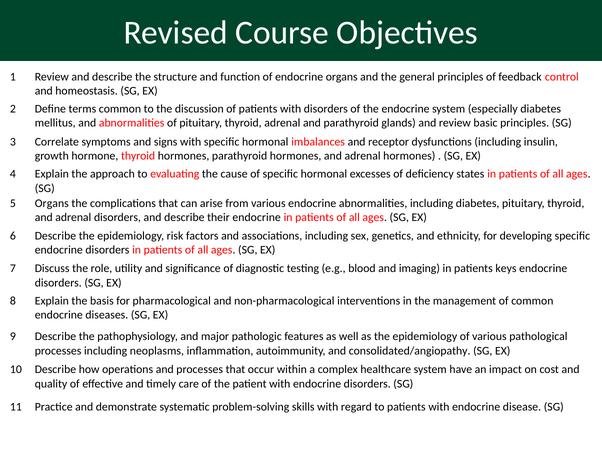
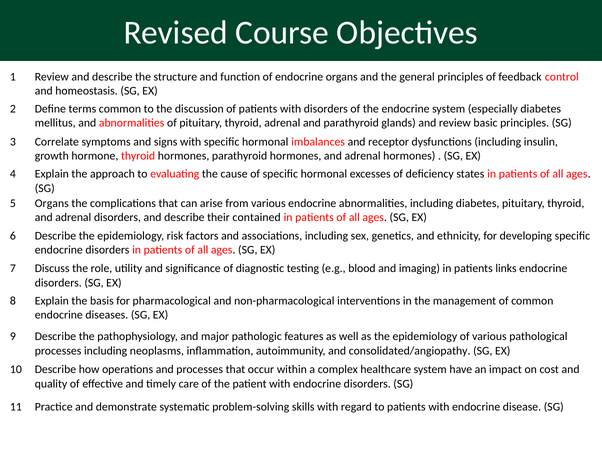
their endocrine: endocrine -> contained (257, 217)
keys: keys -> links (506, 268)
